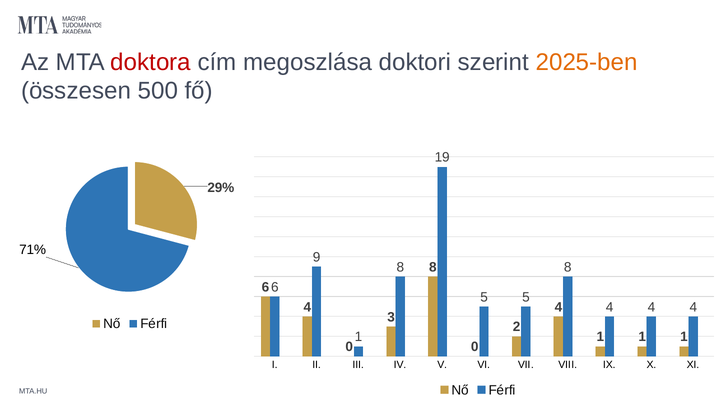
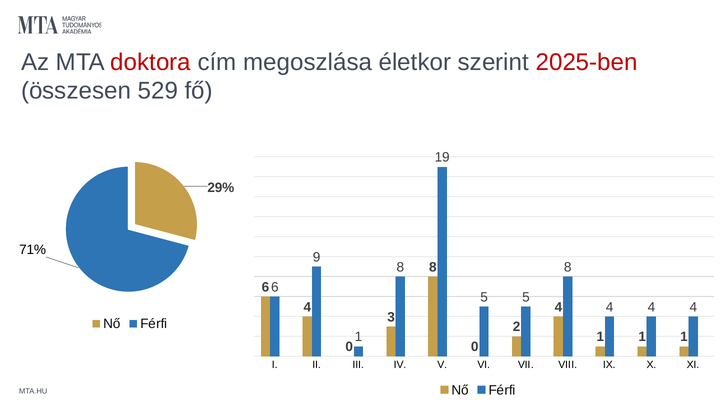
doktori: doktori -> életkor (415, 62)
2025-ben colour: orange -> red (587, 62)
500: 500 -> 529 (158, 91)
